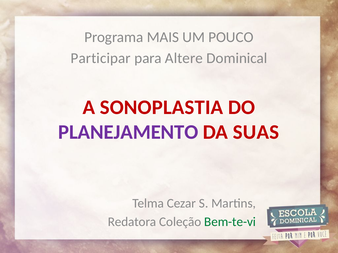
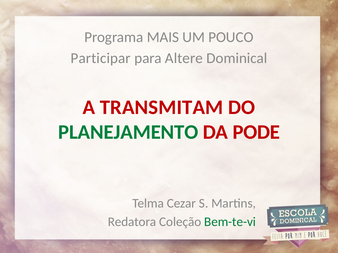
SONOPLASTIA: SONOPLASTIA -> TRANSMITAM (162, 107)
PLANEJAMENTO colour: purple -> green (128, 132)
SUAS: SUAS -> PODE (256, 132)
